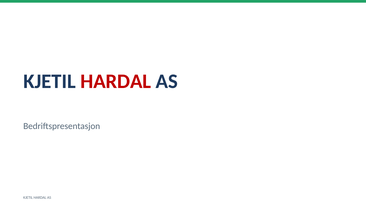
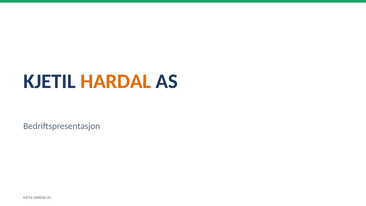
HARDAL colour: red -> orange (116, 81)
